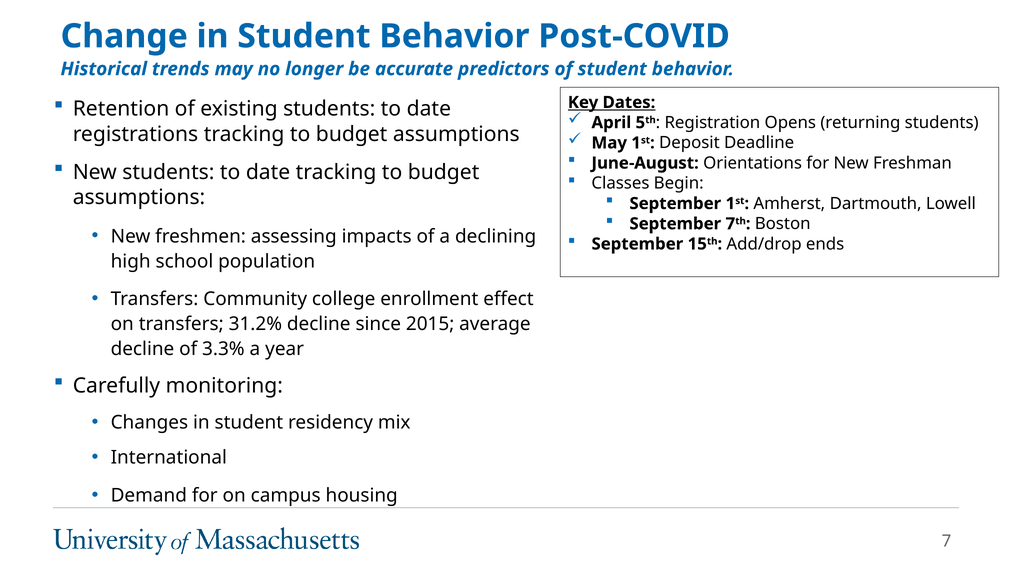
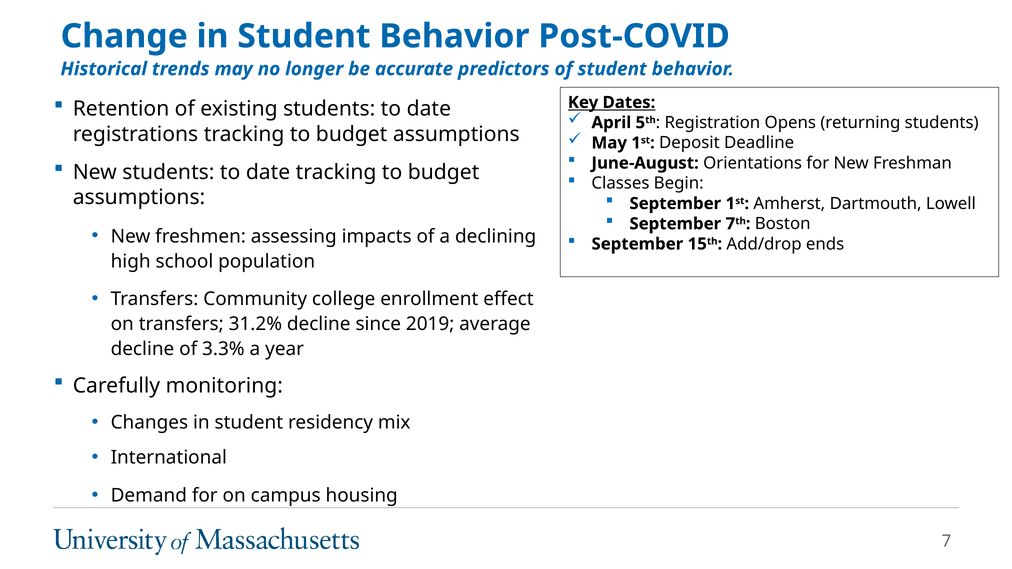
2015: 2015 -> 2019 (430, 324)
